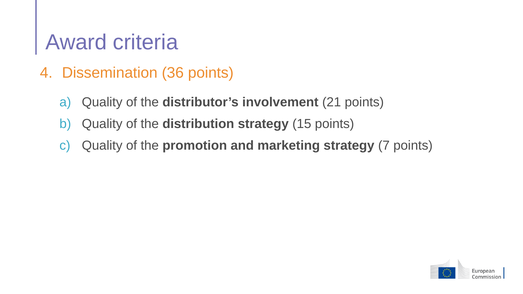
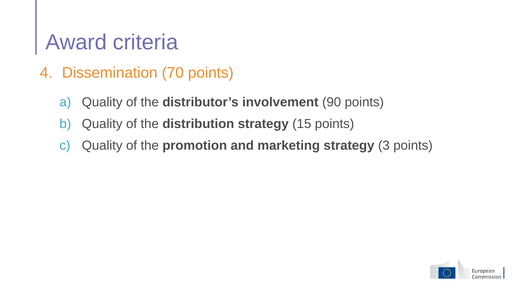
36: 36 -> 70 (173, 73)
21: 21 -> 90 (332, 102)
7: 7 -> 3 (384, 145)
